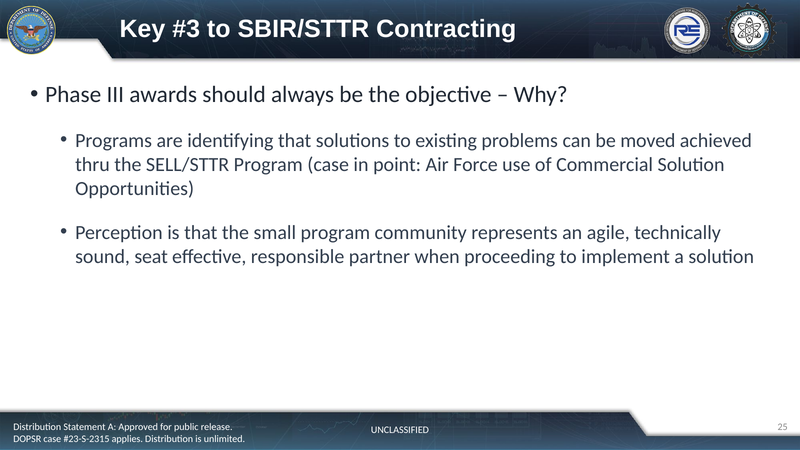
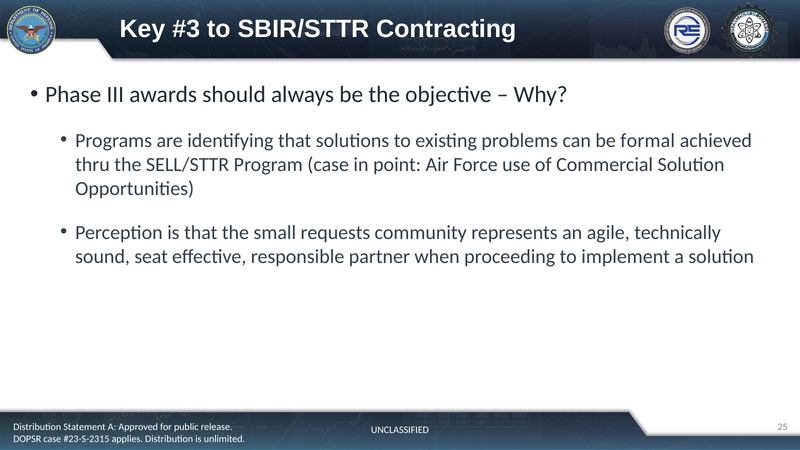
moved: moved -> formal (648, 140)
small program: program -> requests (335, 232)
